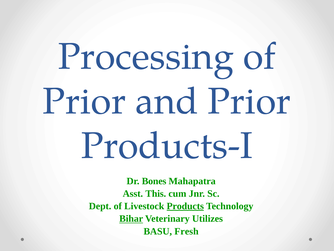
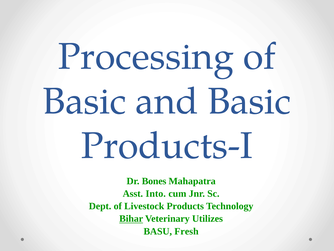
Prior: Prior -> Basic (85, 101)
and Prior: Prior -> Basic (249, 101)
This: This -> Into (156, 193)
Products underline: present -> none (185, 206)
